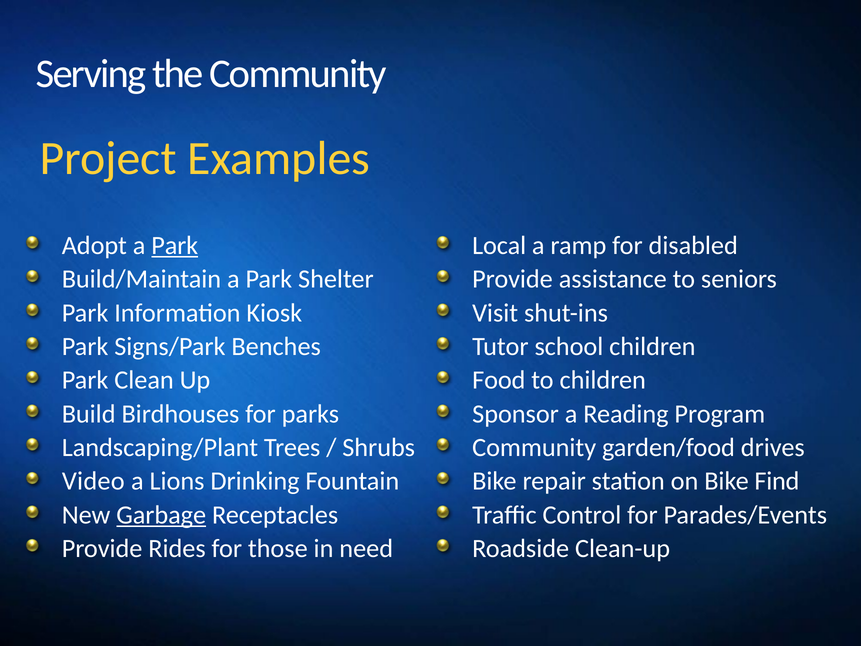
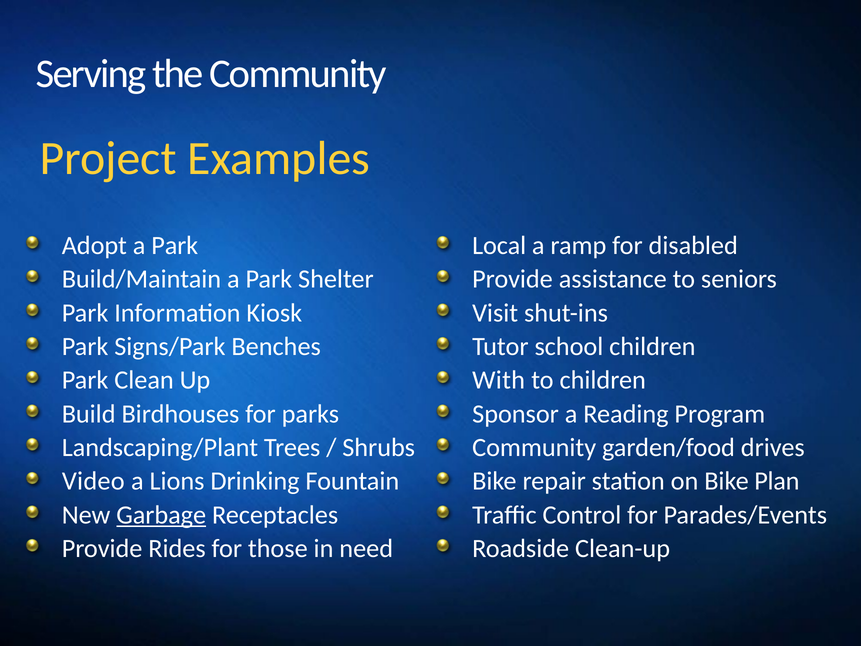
Park underline: present -> none (175, 245)
Food: Food -> With (499, 380)
Find: Find -> Plan (777, 481)
